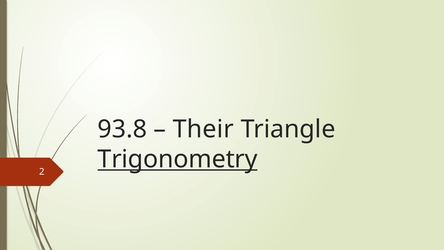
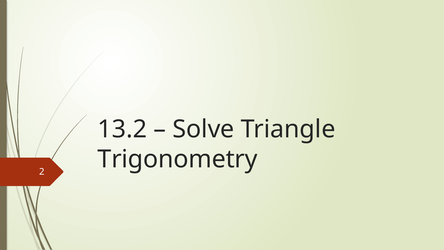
93.8: 93.8 -> 13.2 (122, 129)
Their: Their -> Solve (203, 129)
Trigonometry underline: present -> none (178, 159)
